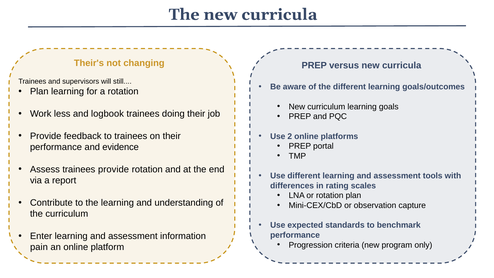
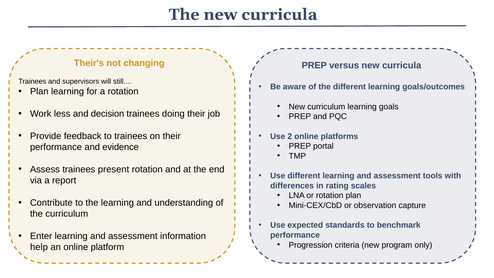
logbook: logbook -> decision (108, 114)
trainees provide: provide -> present (114, 169)
pain: pain -> help (39, 247)
